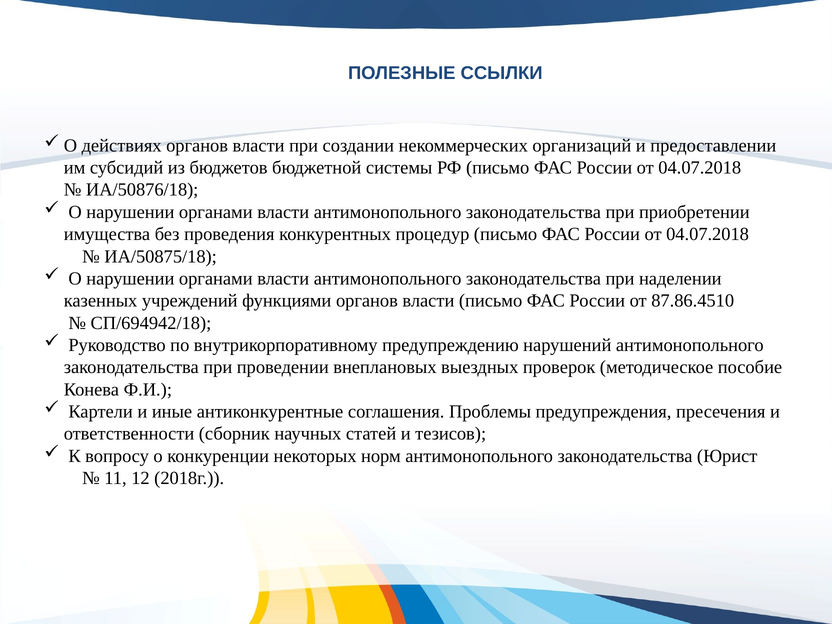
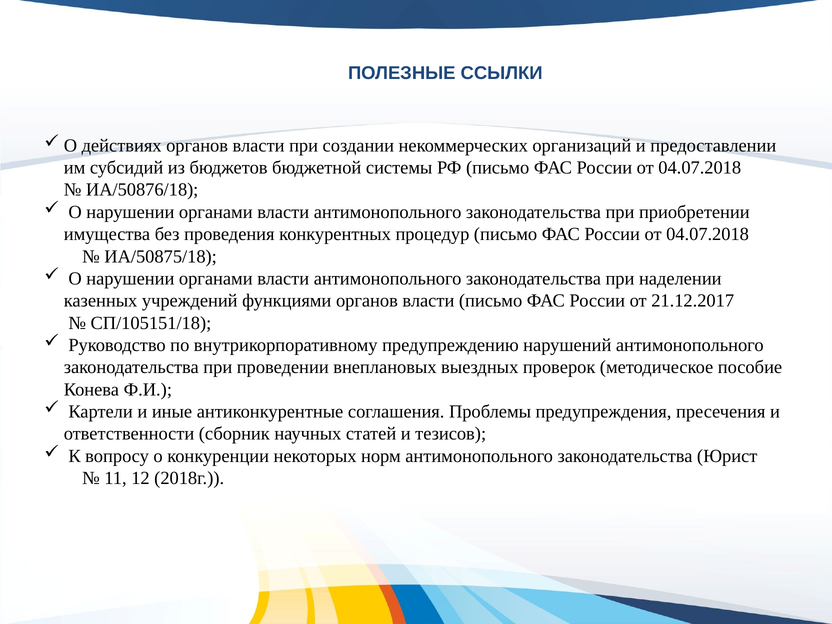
87.86.4510: 87.86.4510 -> 21.12.2017 (693, 301)
СП/694942/18: СП/694942/18 -> СП/105151/18 (151, 323)
